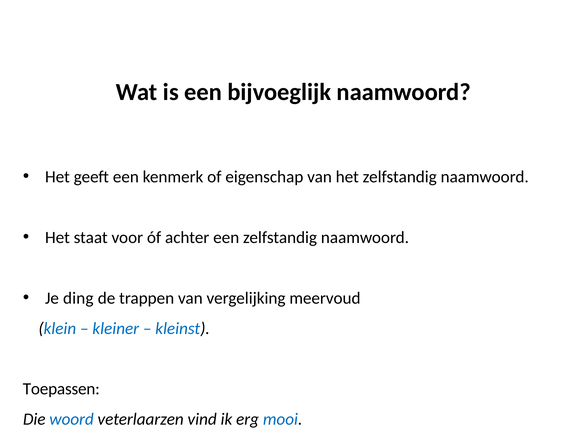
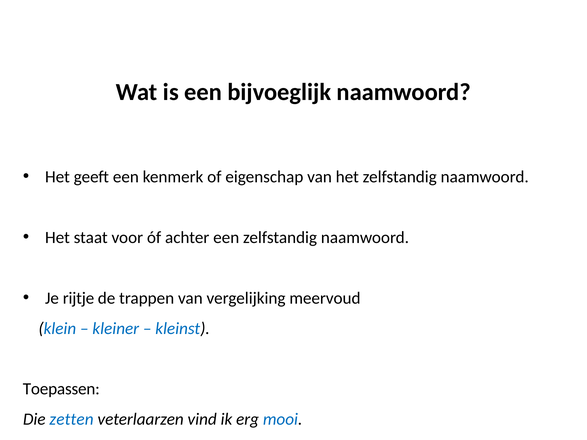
ding: ding -> rijtje (78, 298)
woord: woord -> zetten (71, 420)
